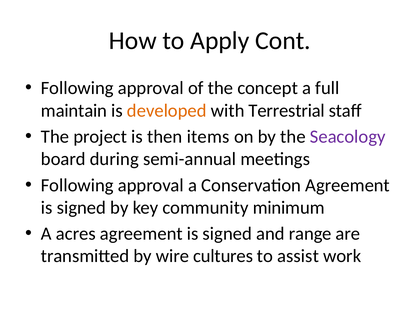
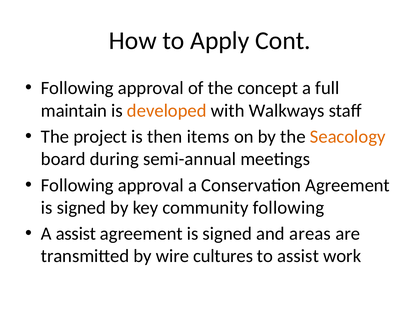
Terrestrial: Terrestrial -> Walkways (287, 111)
Seacology colour: purple -> orange (348, 137)
community minimum: minimum -> following (288, 208)
A acres: acres -> assist (76, 234)
range: range -> areas (310, 234)
